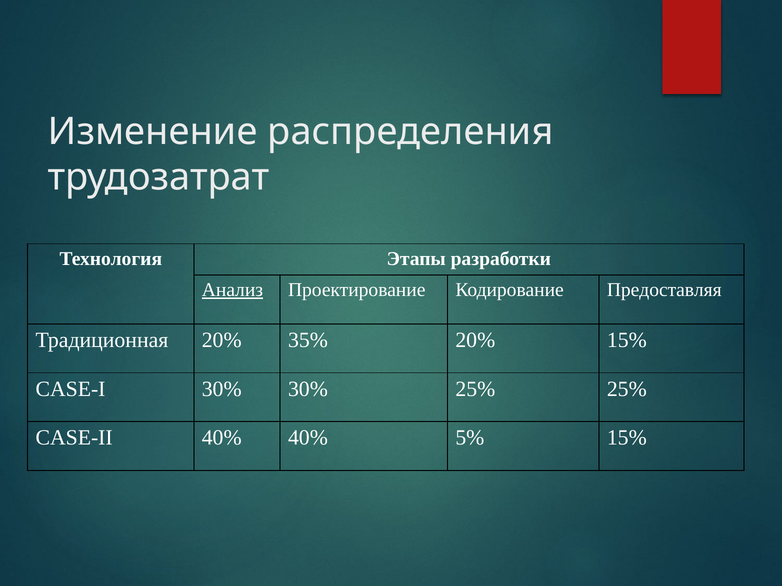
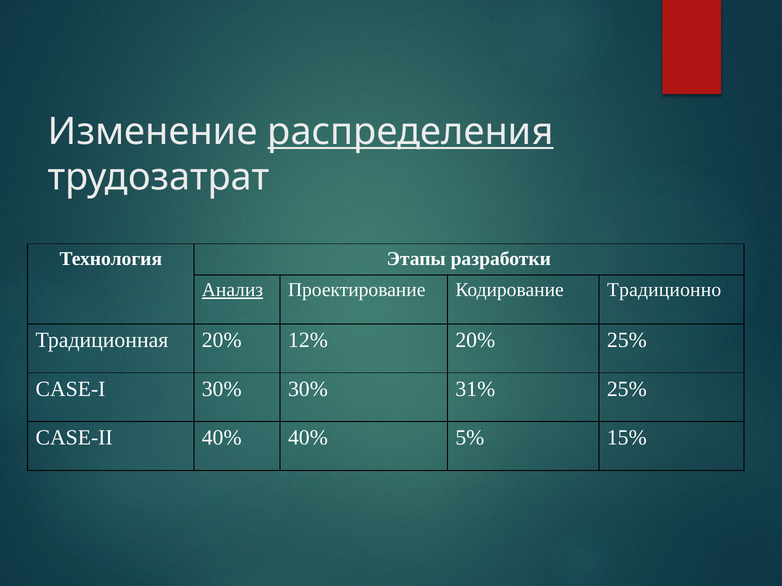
распределения underline: none -> present (410, 132)
Предоставляя: Предоставляя -> Традиционно (664, 290)
35%: 35% -> 12% (308, 340)
20% 15%: 15% -> 25% (627, 340)
30% 25%: 25% -> 31% (475, 389)
